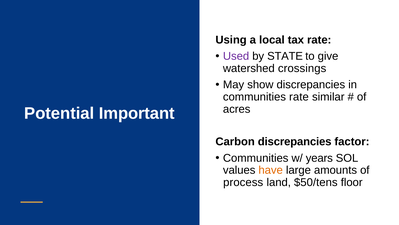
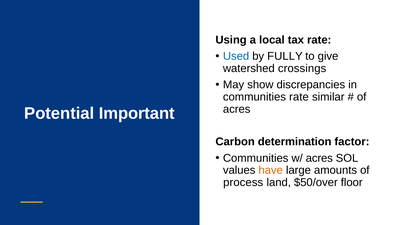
Used colour: purple -> blue (236, 56)
STATE: STATE -> FULLY (285, 56)
Carbon discrepancies: discrepancies -> determination (295, 141)
w/ years: years -> acres (319, 158)
$50/tens: $50/tens -> $50/over (316, 182)
